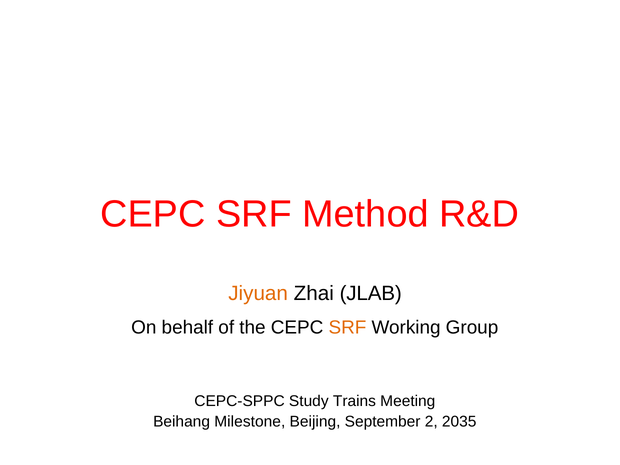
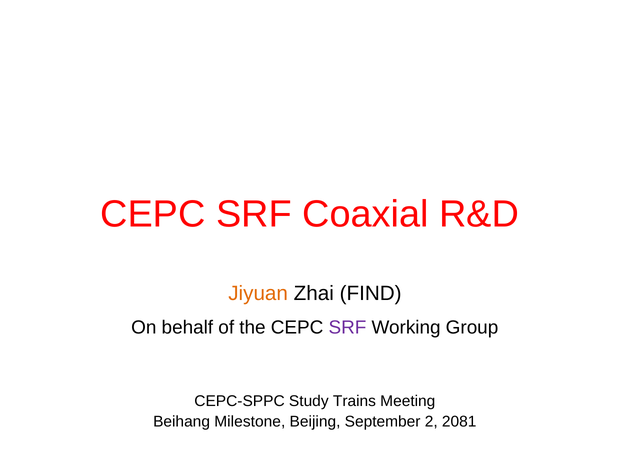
Method: Method -> Coaxial (365, 214)
JLAB: JLAB -> FIND (371, 293)
SRF colour: orange -> purple (347, 327)
2035: 2035 -> 2081 (459, 422)
